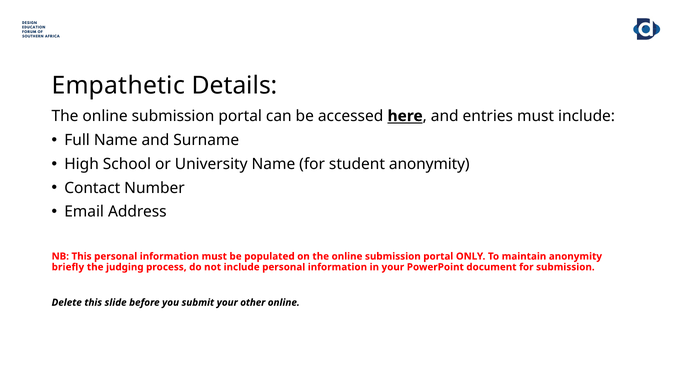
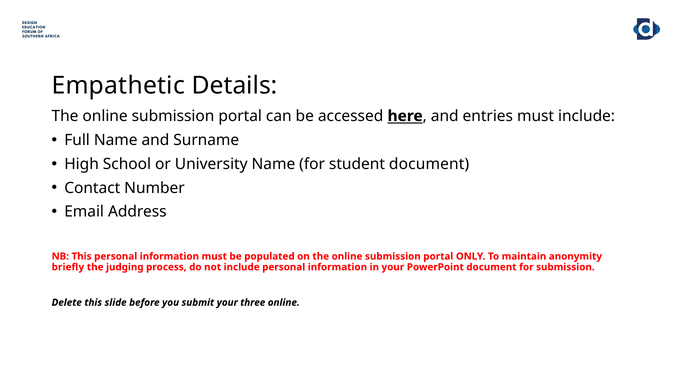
student anonymity: anonymity -> document (429, 164)
other: other -> three (253, 302)
